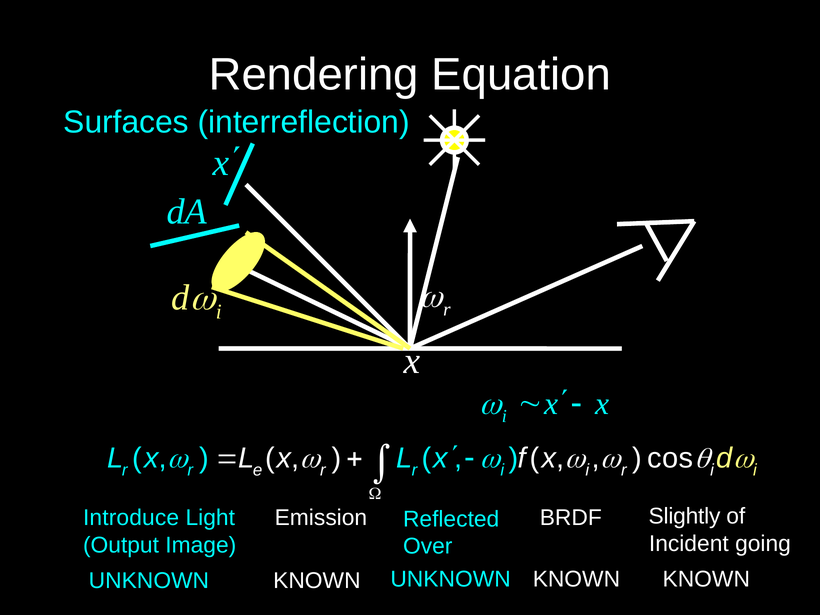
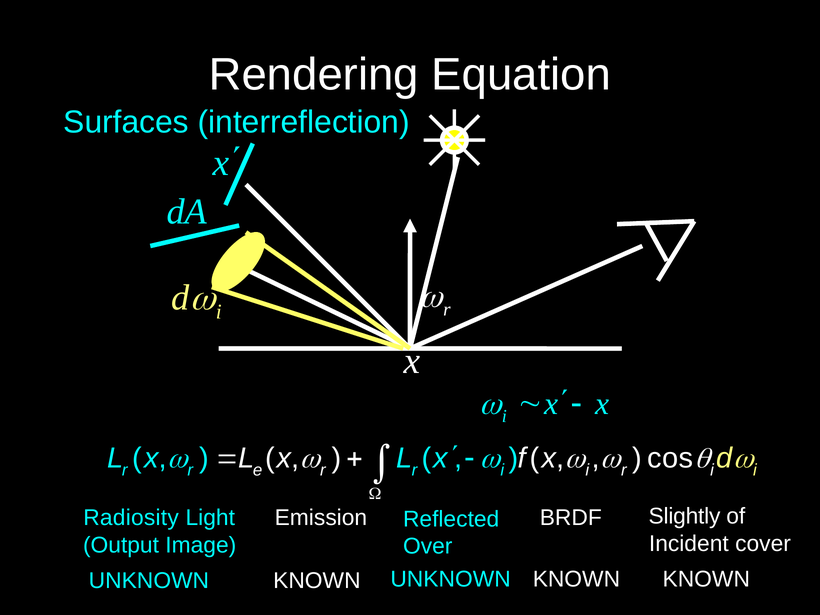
Introduce: Introduce -> Radiosity (131, 518)
going: going -> cover (763, 544)
